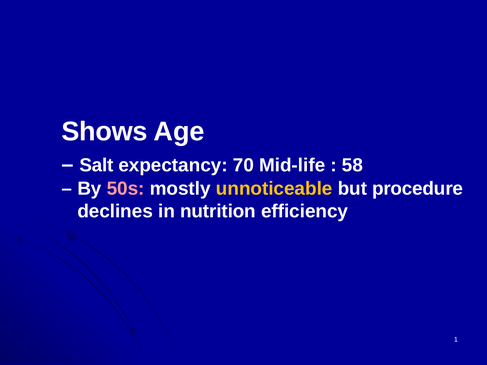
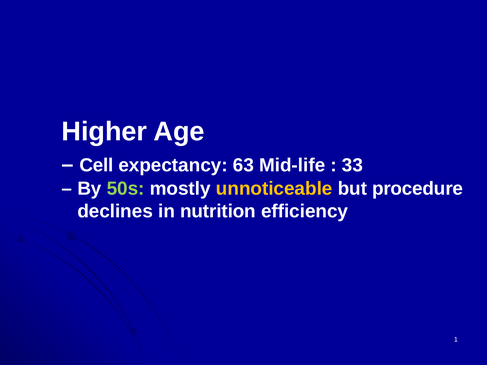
Shows: Shows -> Higher (104, 132)
Salt: Salt -> Cell (96, 165)
70: 70 -> 63 (243, 165)
58: 58 -> 33 (352, 165)
50s colour: pink -> light green (126, 189)
